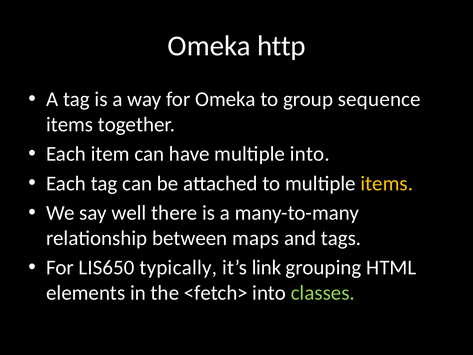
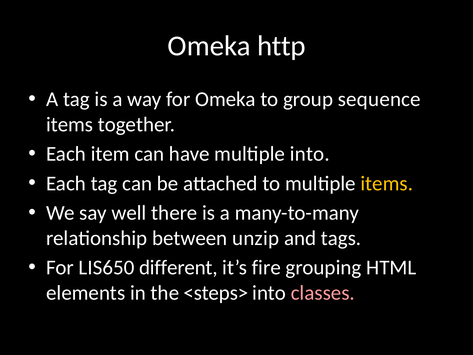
maps: maps -> unzip (256, 238)
typically: typically -> different (178, 267)
link: link -> fire (266, 267)
<fetch>: <fetch> -> <steps> (216, 293)
classes colour: light green -> pink (323, 293)
